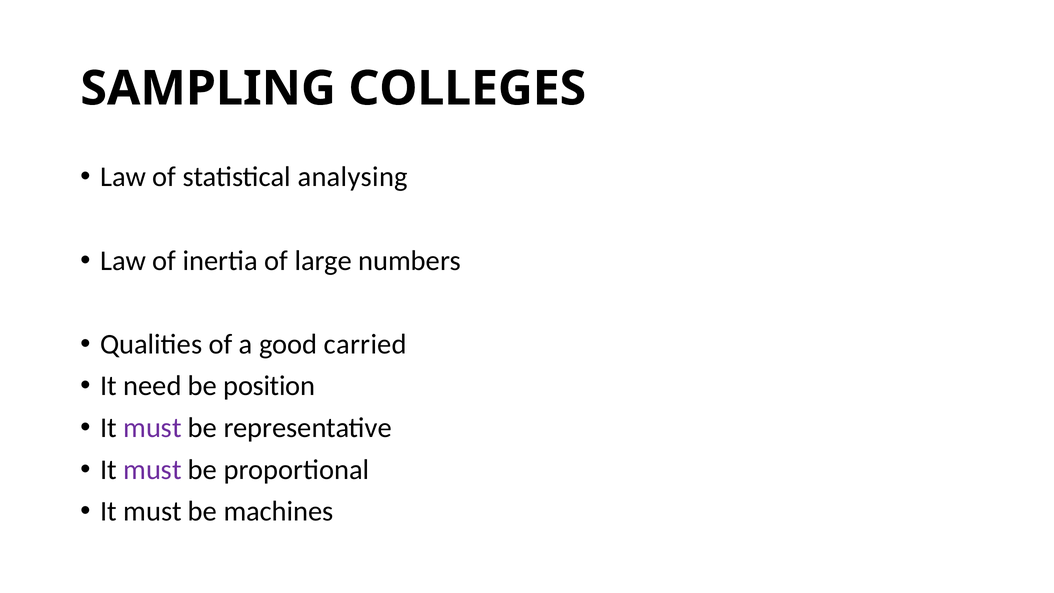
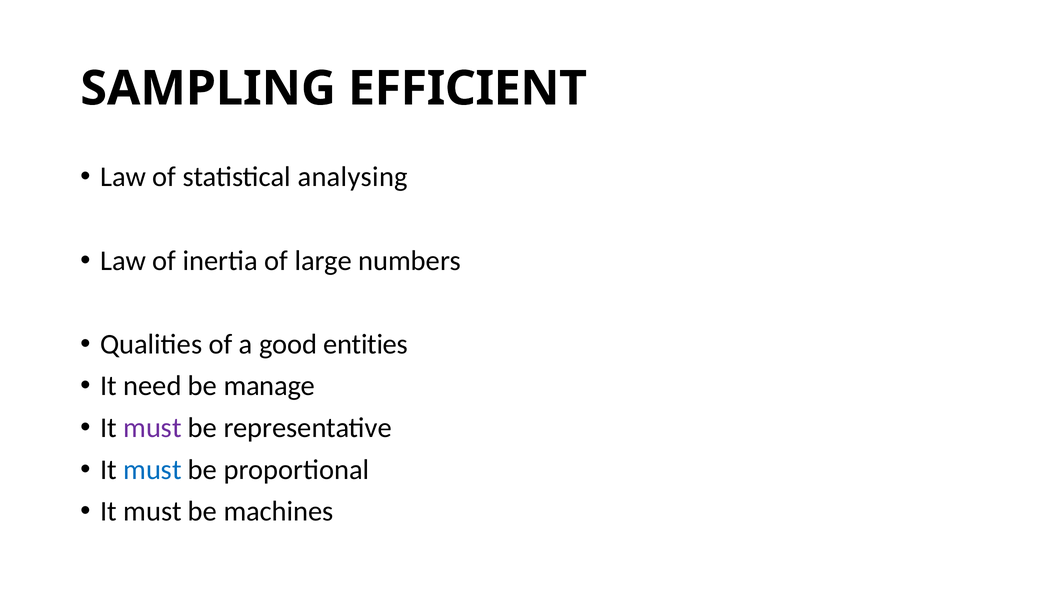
COLLEGES: COLLEGES -> EFFICIENT (467, 89)
carried: carried -> entities (366, 344)
position: position -> manage (269, 386)
must colour: purple -> blue (152, 470)
